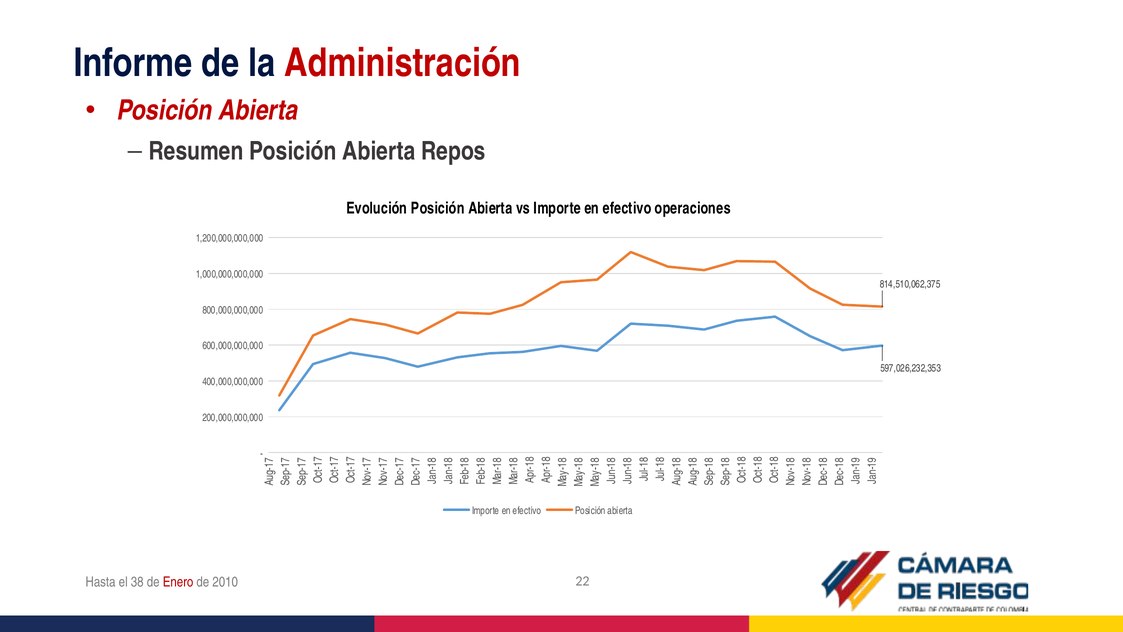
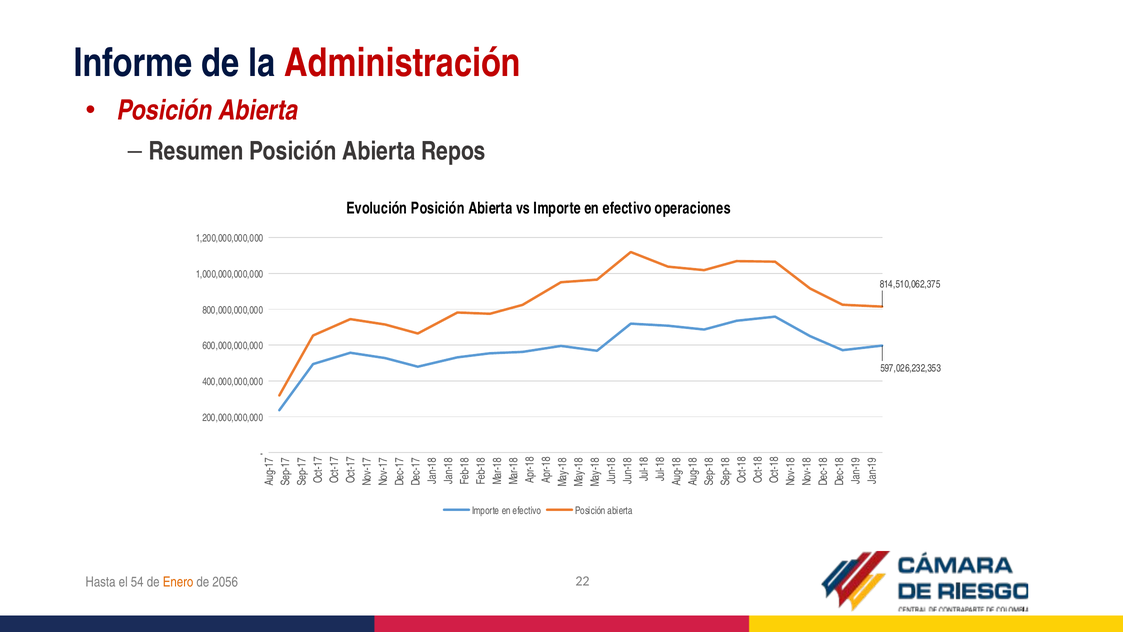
38: 38 -> 54 (137, 582)
Enero colour: red -> orange (178, 582)
2010: 2010 -> 2056 (225, 582)
